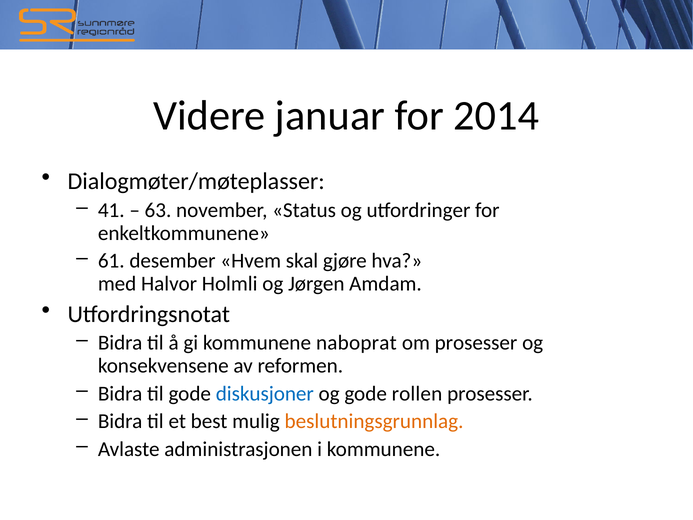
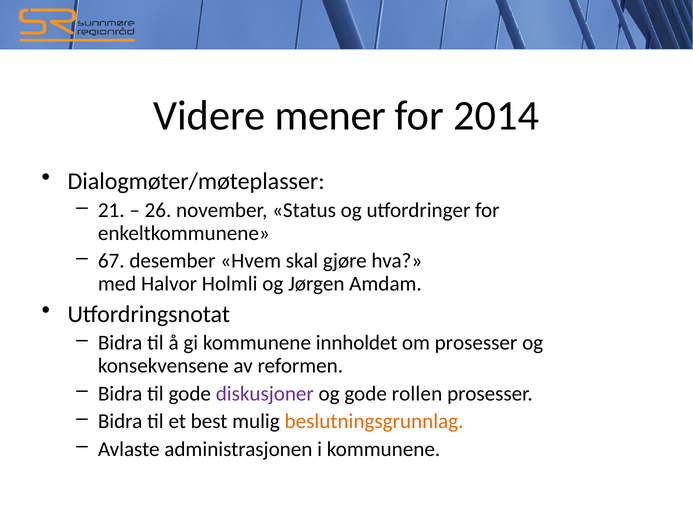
januar: januar -> mener (330, 116)
41: 41 -> 21 (111, 210)
63: 63 -> 26 (158, 210)
61: 61 -> 67 (111, 261)
naboprat: naboprat -> innholdet (357, 343)
diskusjoner colour: blue -> purple (265, 393)
